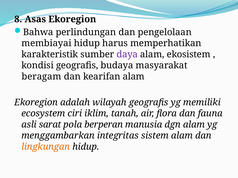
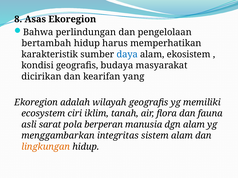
membiayai: membiayai -> bertambah (46, 43)
daya colour: purple -> blue (127, 54)
beragam: beragam -> dicirikan (41, 77)
kearifan alam: alam -> yang (134, 77)
